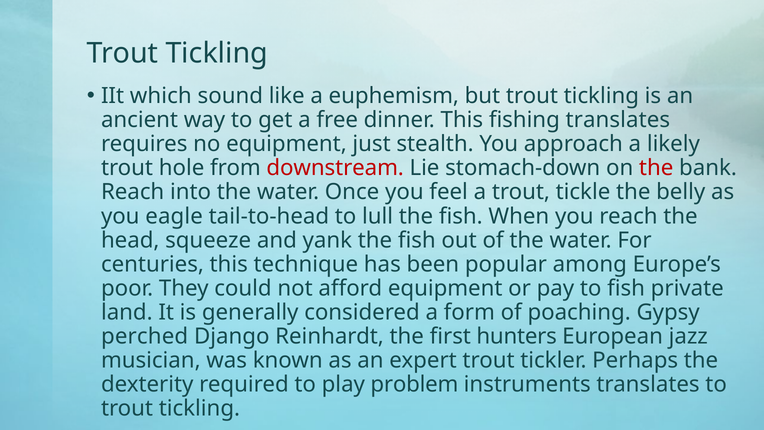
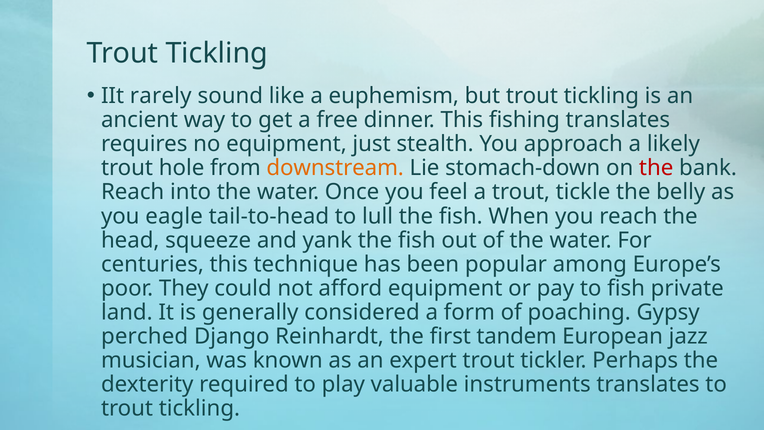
which: which -> rarely (161, 96)
downstream colour: red -> orange (335, 168)
hunters: hunters -> tandem (517, 336)
problem: problem -> valuable (414, 384)
